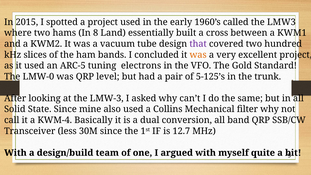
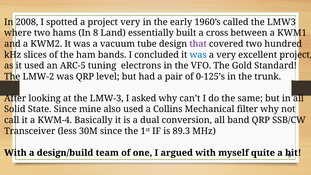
2015: 2015 -> 2008 (27, 22)
project used: used -> very (130, 22)
was colour: orange -> blue (198, 55)
LMW-0: LMW-0 -> LMW-2 (38, 77)
5-125’s: 5-125’s -> 0-125’s (210, 77)
12.7: 12.7 -> 89.3 (181, 131)
